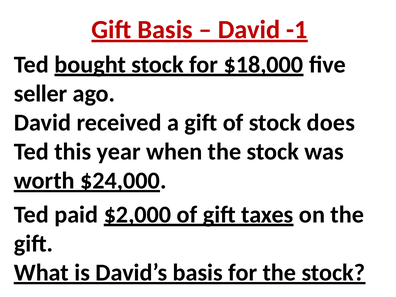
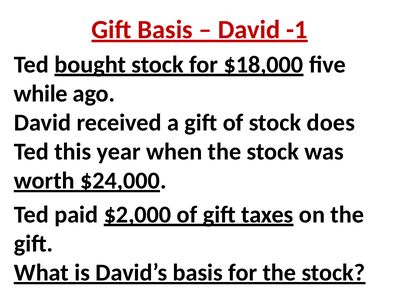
seller: seller -> while (41, 94)
